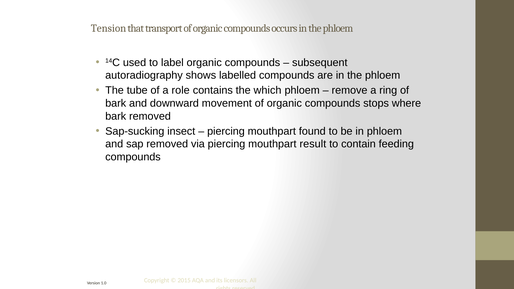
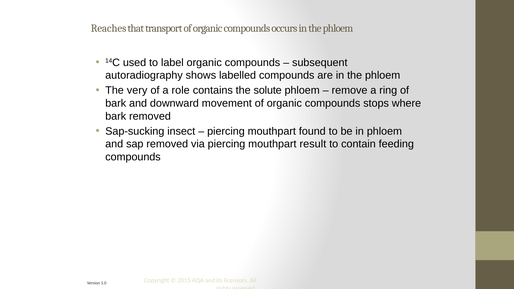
Tension: Tension -> Reaches (109, 28)
tube: tube -> very (137, 90)
which: which -> solute (268, 90)
